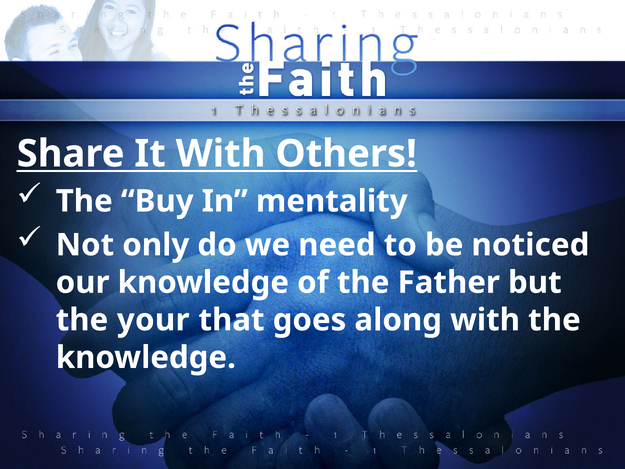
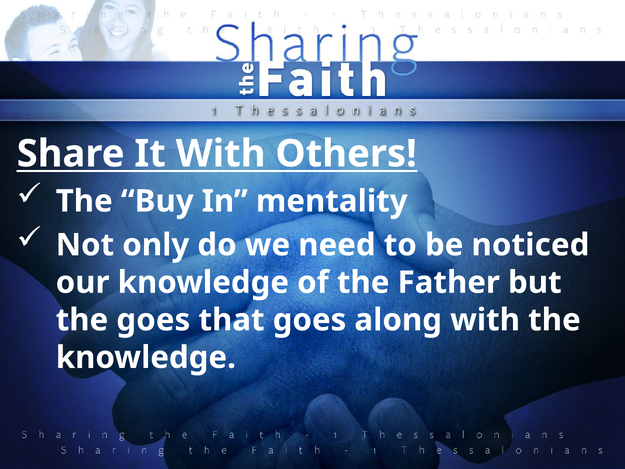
the your: your -> goes (153, 320)
